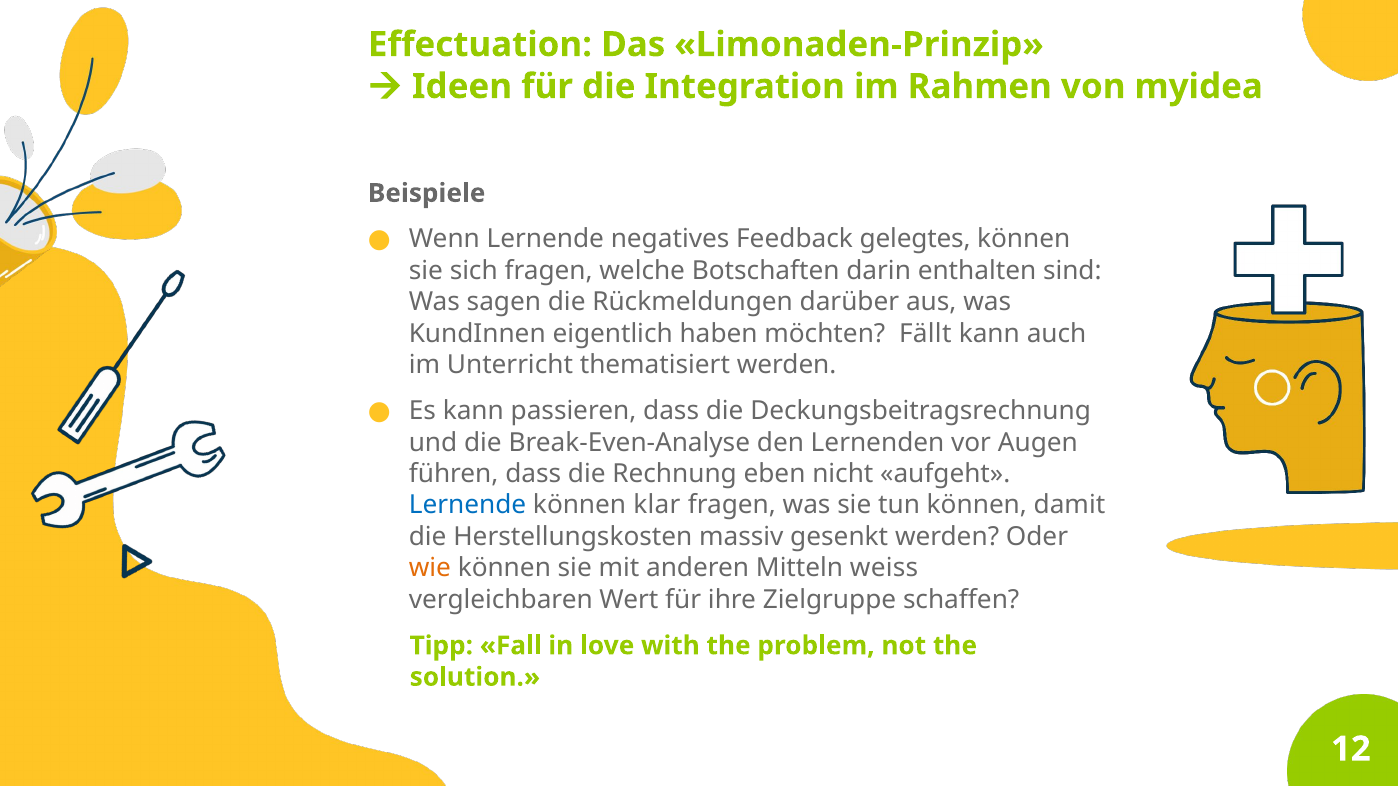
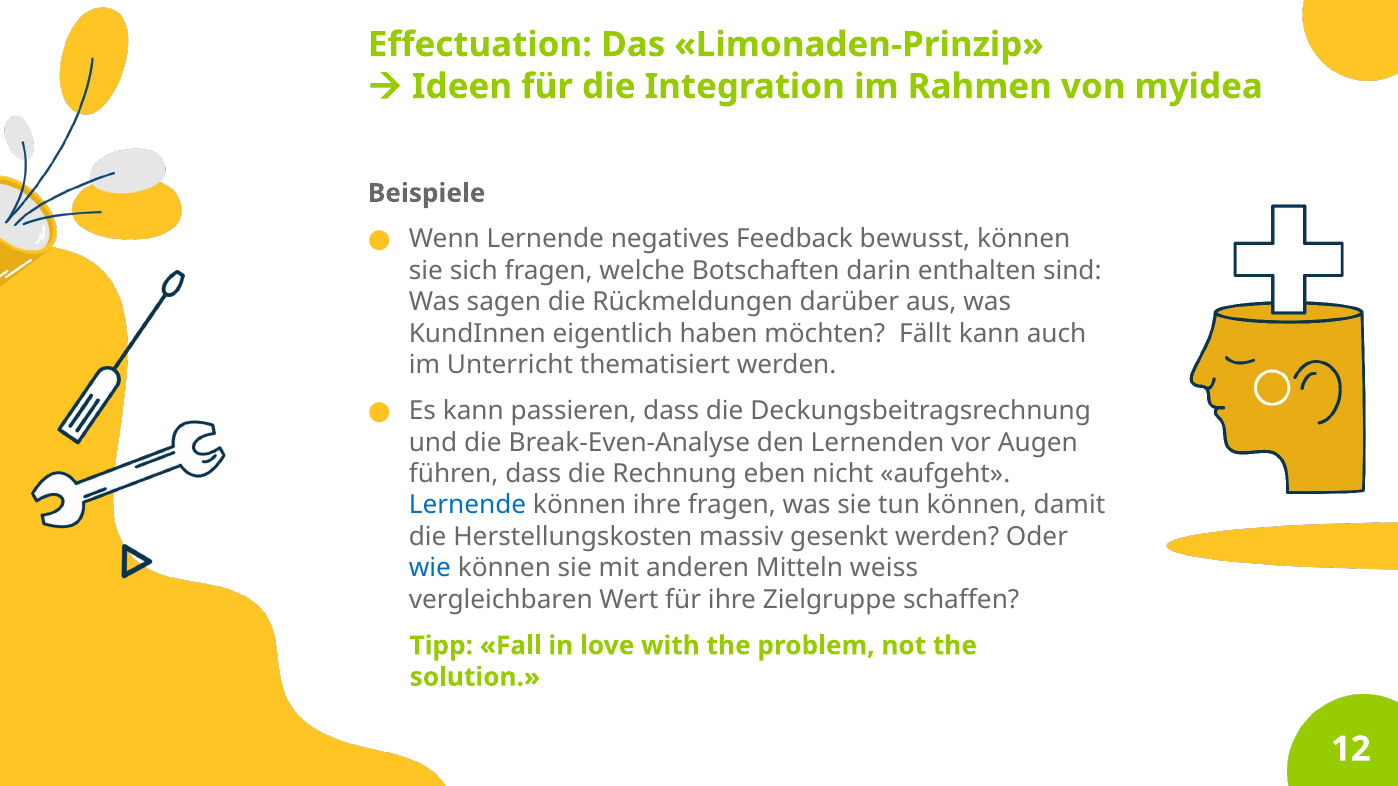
gelegtes: gelegtes -> bewusst (915, 239)
können klar: klar -> ihre (657, 506)
wie colour: orange -> blue (430, 568)
